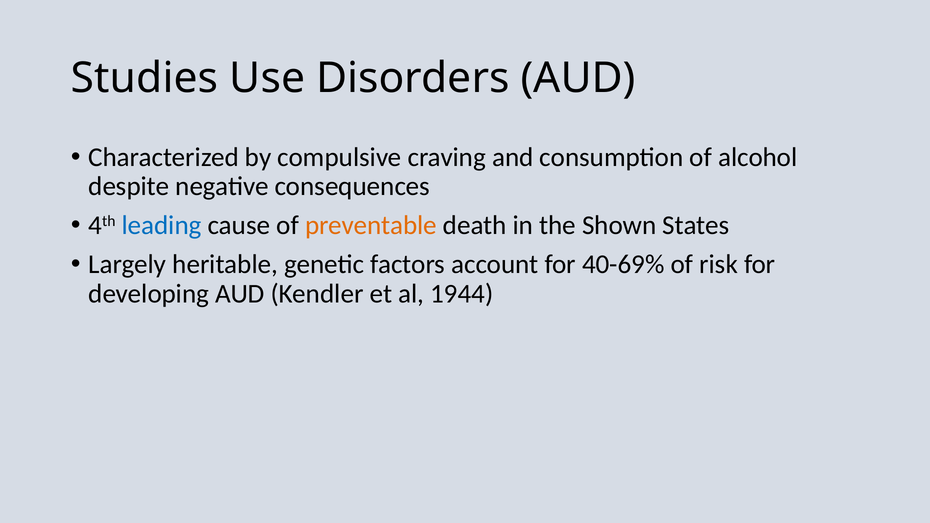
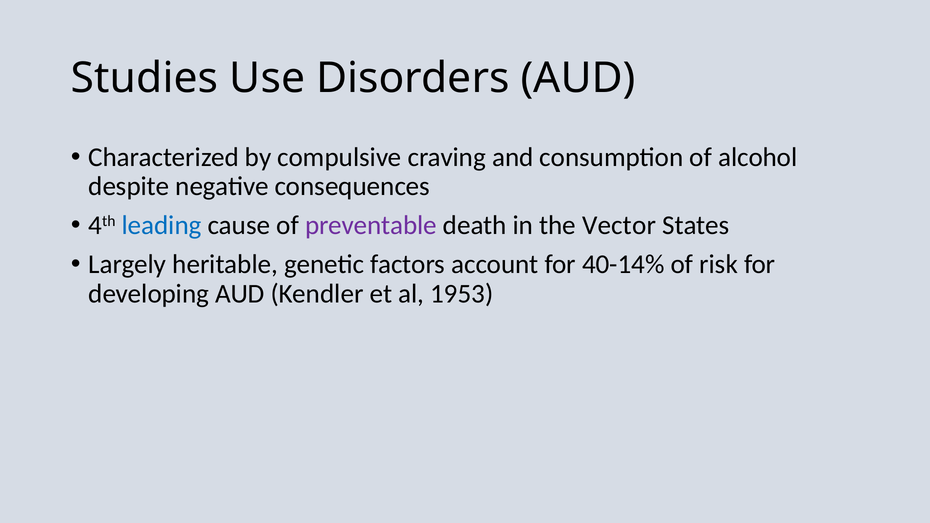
preventable colour: orange -> purple (371, 226)
Shown: Shown -> Vector (619, 226)
40-69%: 40-69% -> 40-14% (623, 265)
1944: 1944 -> 1953 (462, 294)
